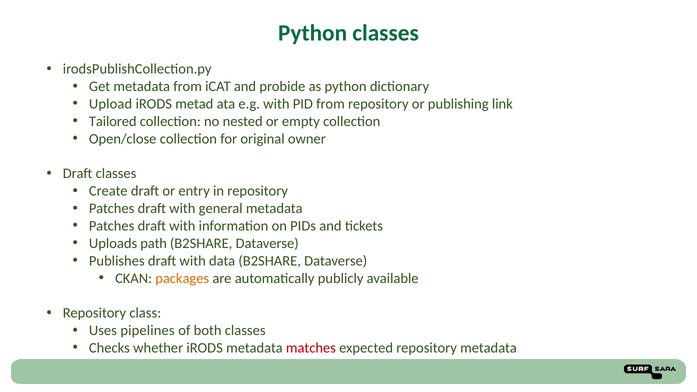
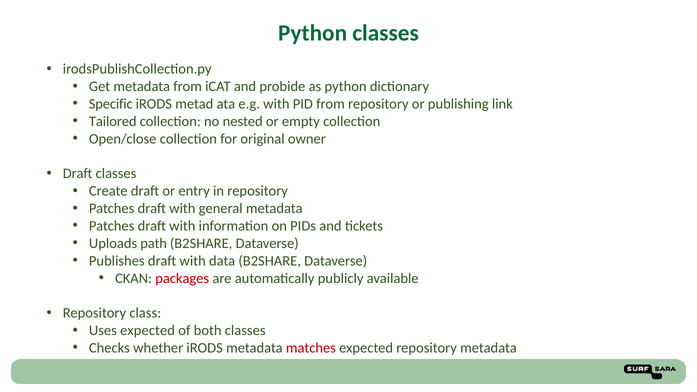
Upload: Upload -> Specific (111, 104)
packages colour: orange -> red (182, 278)
Uses pipelines: pipelines -> expected (148, 331)
